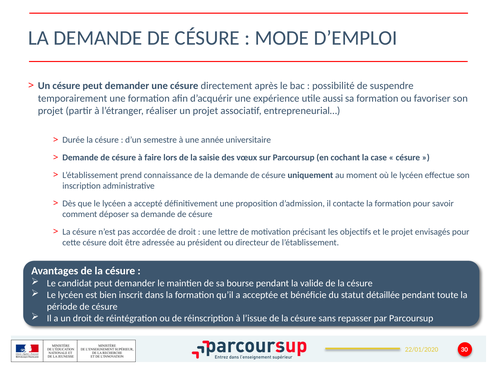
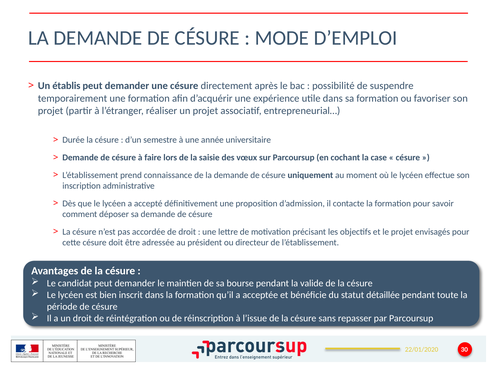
Un césure: césure -> établis (66, 86)
utile aussi: aussi -> dans (333, 98)
